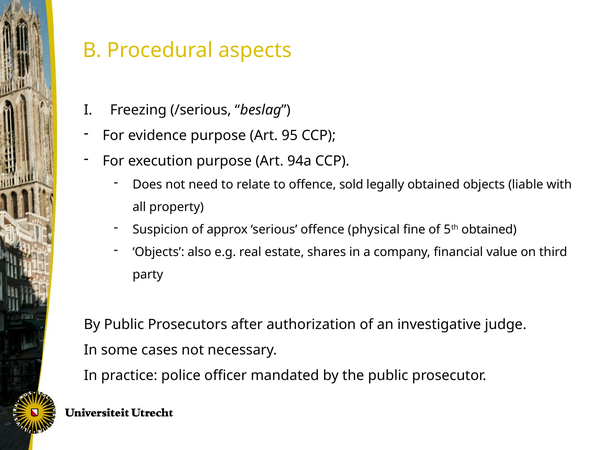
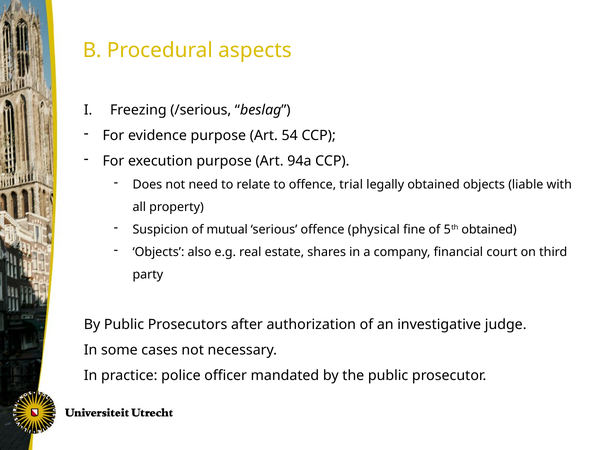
95: 95 -> 54 (290, 136)
sold: sold -> trial (351, 185)
approx: approx -> mutual (227, 230)
value: value -> court (502, 252)
